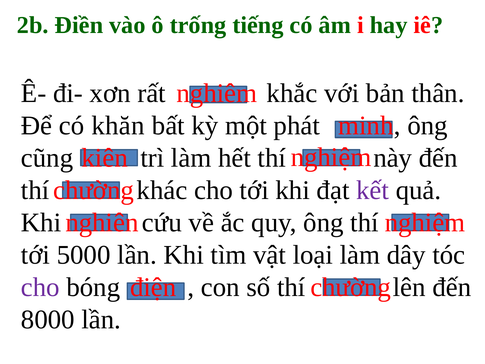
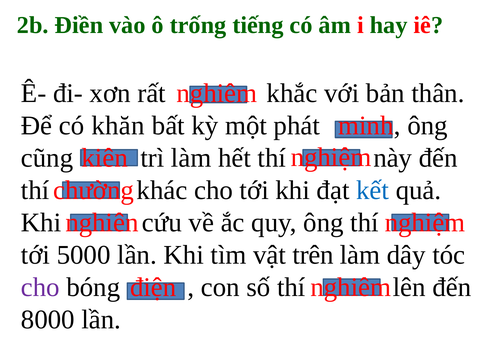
kết colour: purple -> blue (373, 190)
loại: loại -> trên (313, 255)
chường: chường -> nghiêm (351, 287)
